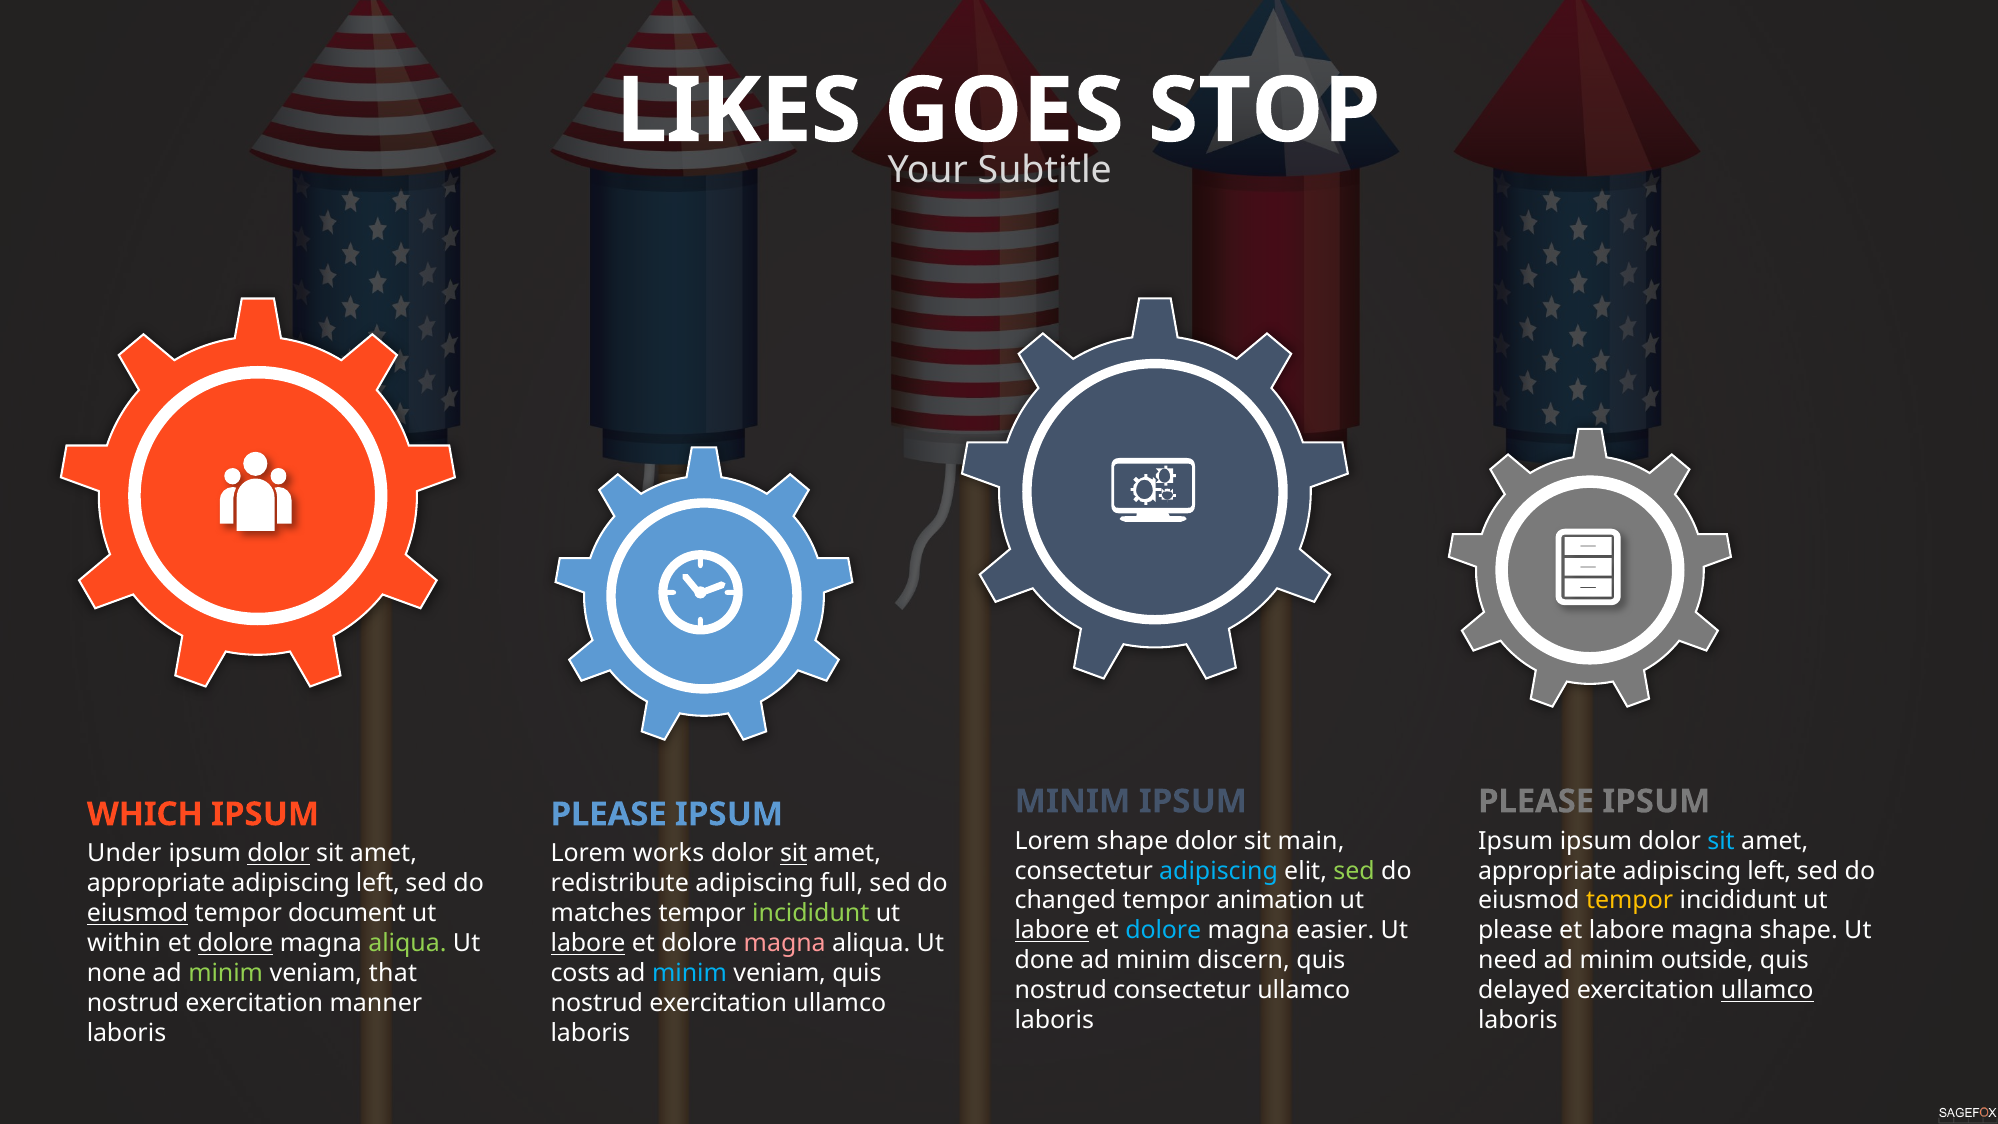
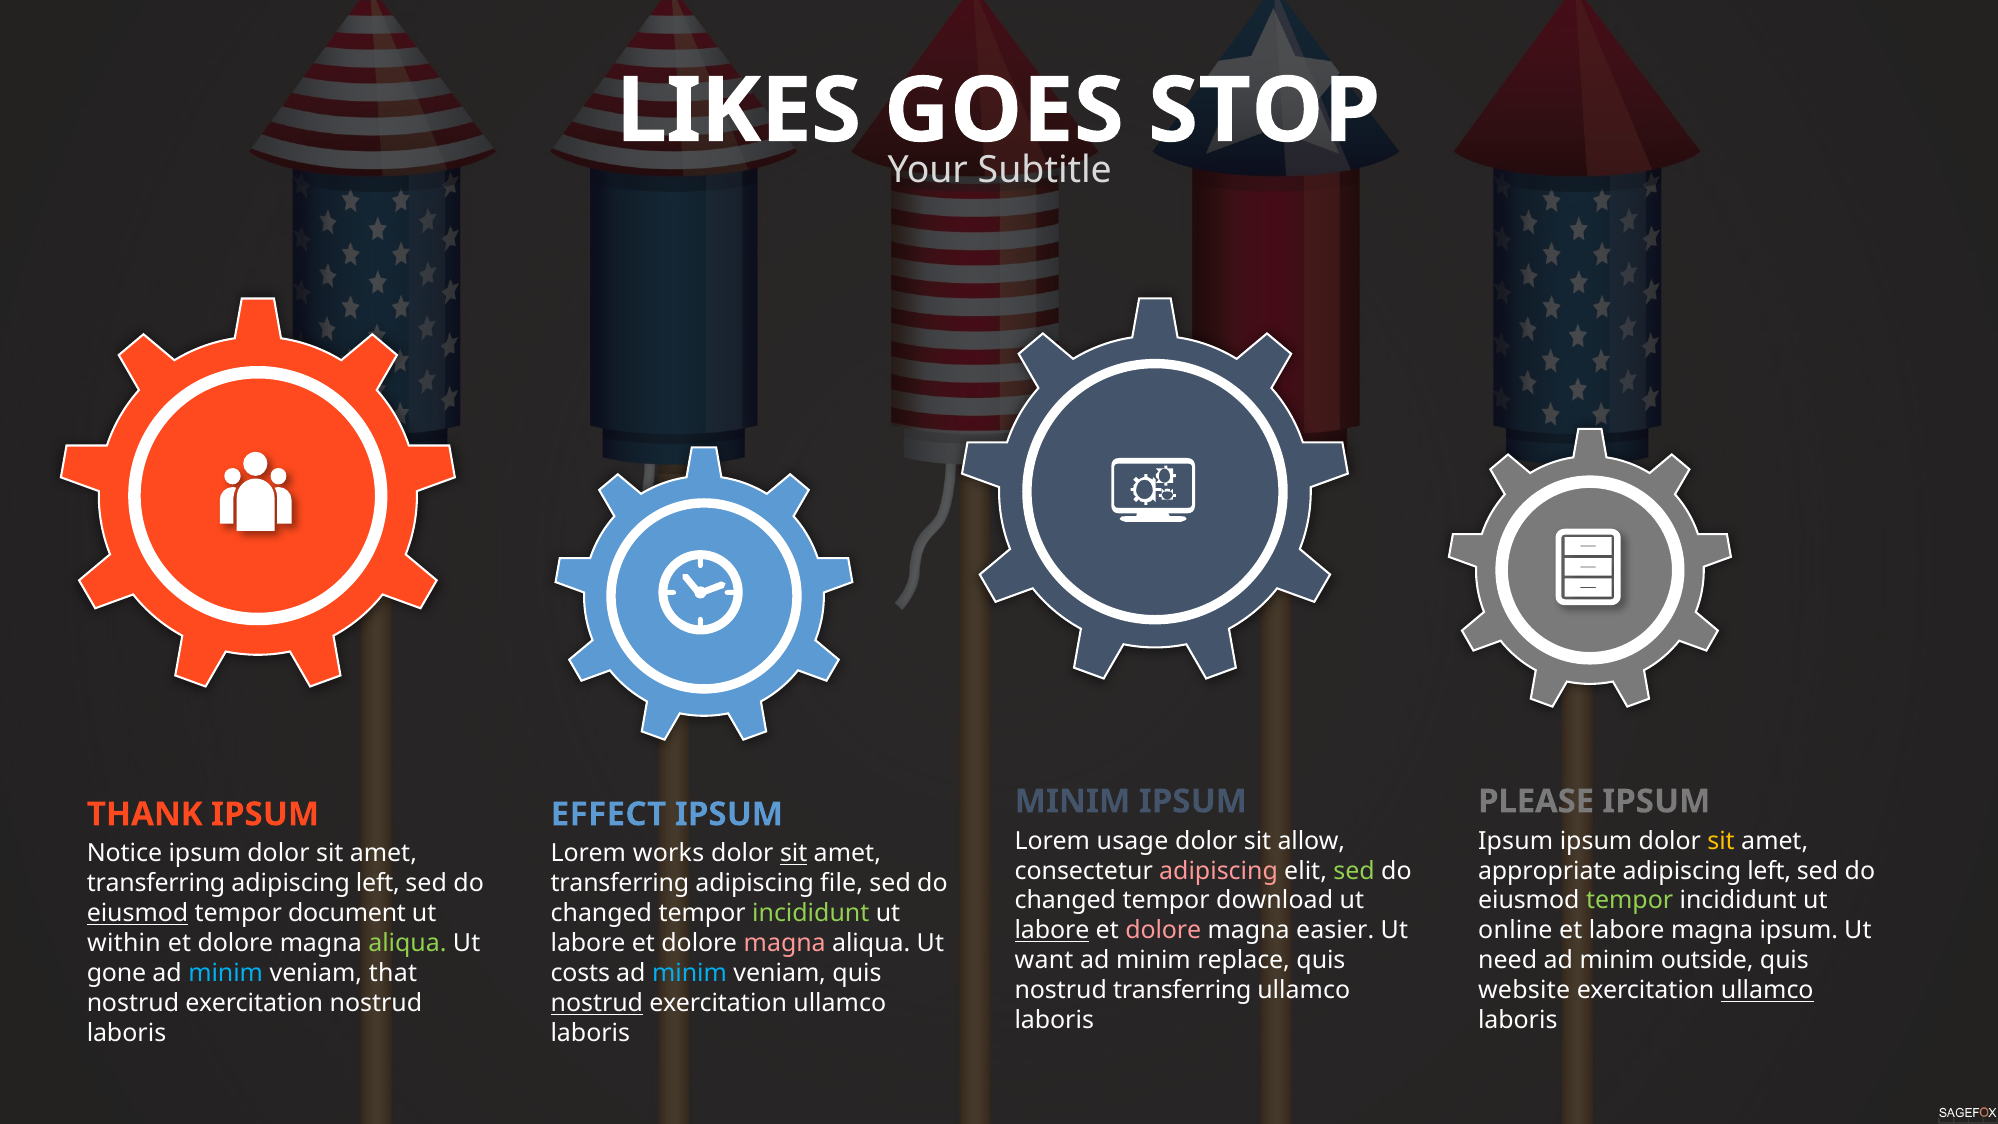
WHICH: WHICH -> THANK (145, 814)
PLEASE: PLEASE -> EFFECT (608, 814)
Lorem shape: shape -> usage (1133, 841)
main: main -> allow (1311, 841)
sit colour: light blue -> yellow (1721, 841)
Under: Under -> Notice (124, 854)
dolor underline: present -> none (278, 854)
adipiscing colour: light blue -> pink (1219, 871)
appropriate: appropriate -> transferring (156, 884)
redistribute: redistribute -> transferring (620, 884)
full: full -> file (842, 884)
animation: animation -> download (1275, 901)
tempor colour: yellow -> light green (1630, 901)
matches: matches -> changed (601, 914)
dolore colour: light blue -> pink (1163, 931)
please: please -> online (1515, 931)
magna shape: shape -> ipsum (1799, 931)
dolore underline: present -> none (235, 943)
labore underline: present -> none (588, 943)
done: done -> want (1044, 961)
discern: discern -> replace (1244, 961)
none: none -> gone (116, 973)
minim colour: light green -> light blue (226, 973)
nostrud consectetur: consectetur -> transferring (1182, 991)
delayed: delayed -> website (1524, 991)
exercitation manner: manner -> nostrud (376, 1003)
nostrud underline: none -> present (597, 1003)
